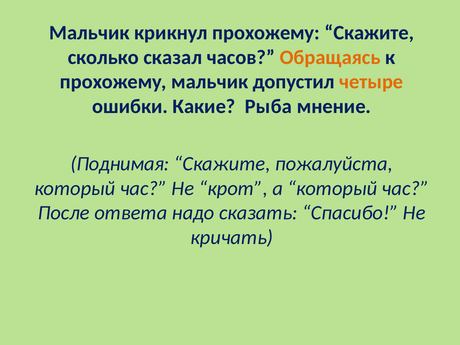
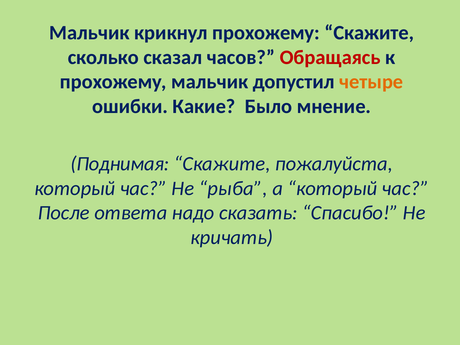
Обращаясь colour: orange -> red (330, 57)
Рыба: Рыба -> Было (268, 106)
крот: крот -> рыба (233, 188)
